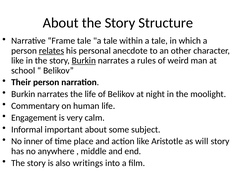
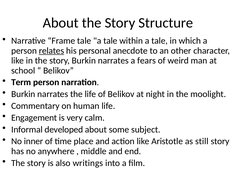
Burkin underline: present -> none (84, 61)
rules: rules -> fears (147, 61)
Their: Their -> Term (21, 82)
important: important -> developed (64, 130)
will: will -> still (202, 141)
